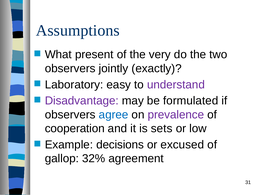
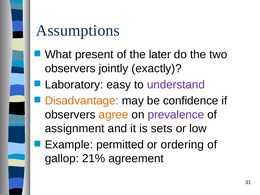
very: very -> later (160, 55)
Disadvantage colour: purple -> orange (82, 101)
formulated: formulated -> confidence (191, 101)
agree colour: blue -> orange (114, 115)
cooperation: cooperation -> assignment (75, 129)
decisions: decisions -> permitted (120, 145)
excused: excused -> ordering (182, 145)
32%: 32% -> 21% (94, 159)
